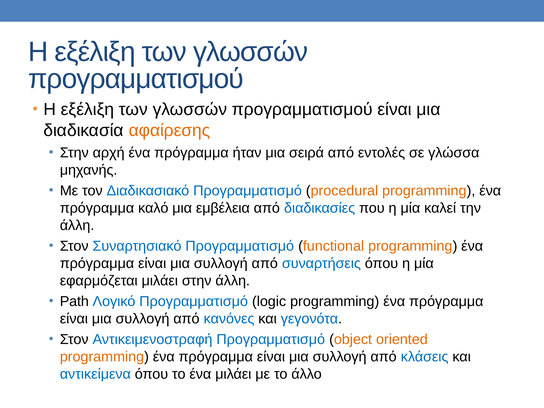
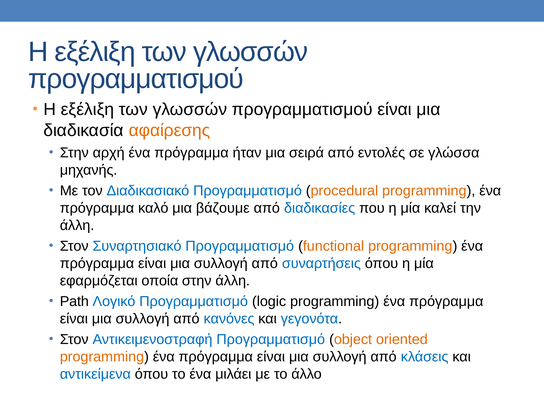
εμβέλεια: εμβέλεια -> βάζουμε (223, 208)
εφαρμόζεται μιλάει: μιλάει -> οποία (160, 281)
